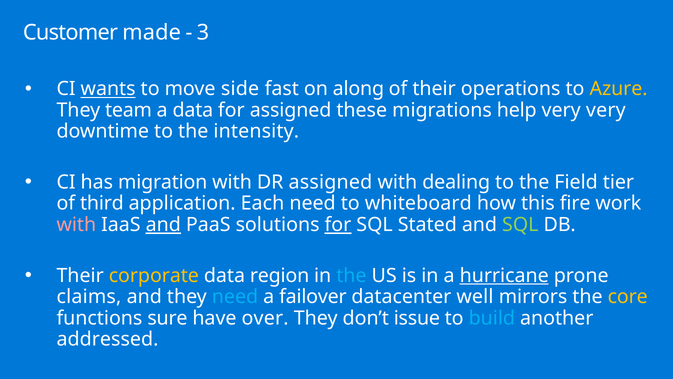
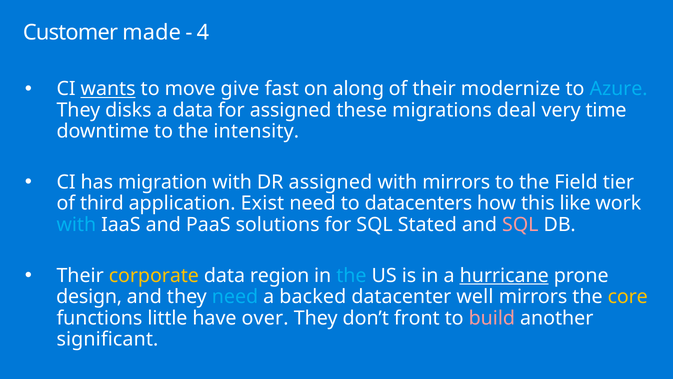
3: 3 -> 4 (203, 33)
side: side -> give (240, 89)
operations: operations -> modernize (511, 89)
Azure colour: yellow -> light blue (619, 89)
team: team -> disks (128, 110)
help: help -> deal (517, 110)
very very: very -> time (606, 110)
with dealing: dealing -> mirrors (456, 182)
Each: Each -> Exist (262, 203)
whiteboard: whiteboard -> datacenters (418, 203)
fire: fire -> like (575, 203)
with colour: pink -> light blue (76, 224)
and underline: present -> none (163, 224)
for underline: present -> none (338, 224)
SQL colour: light green -> pink (520, 224)
claims: claims -> design (89, 297)
failover: failover -> backed (313, 297)
sure: sure -> little (167, 318)
issue: issue -> front (417, 318)
build colour: light blue -> pink (492, 318)
addressed: addressed -> significant (107, 339)
